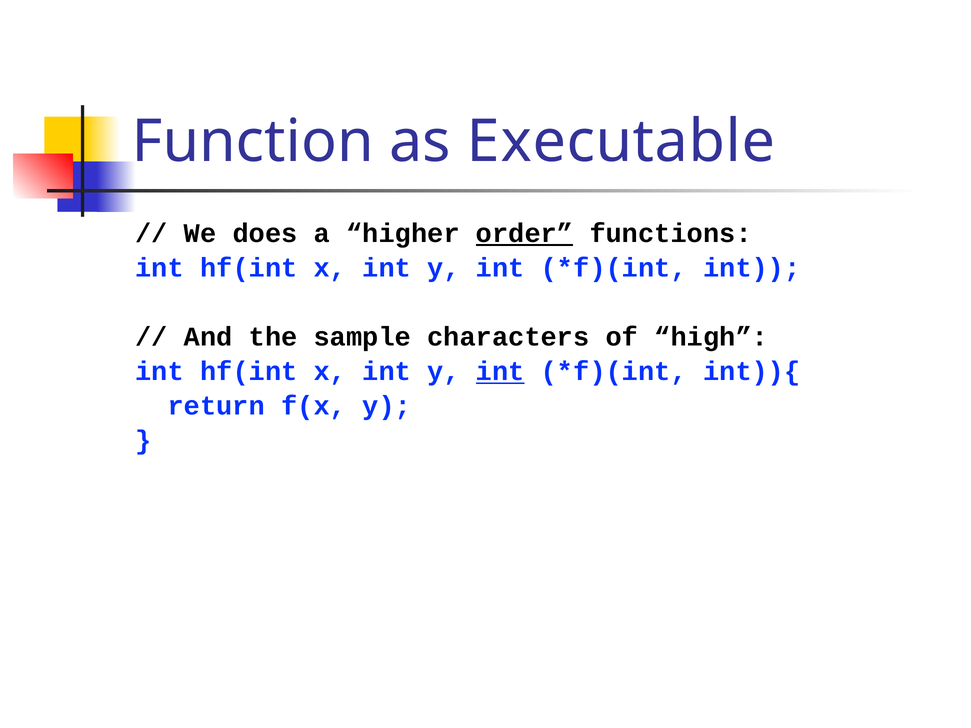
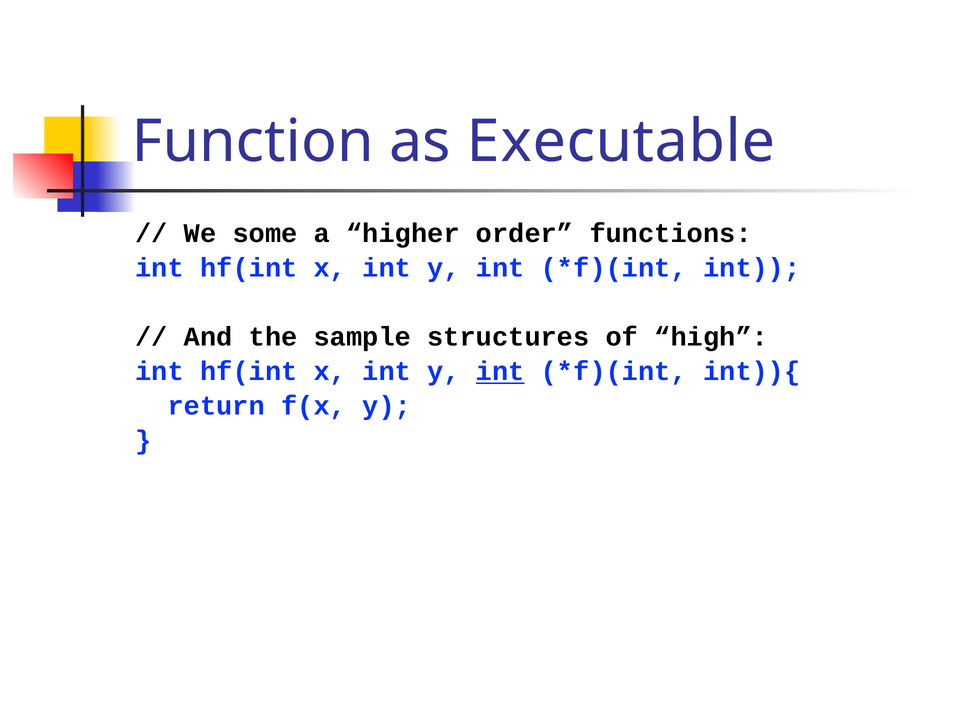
does: does -> some (265, 234)
order underline: present -> none (525, 234)
characters: characters -> structures (508, 337)
